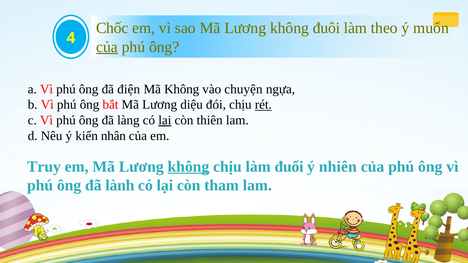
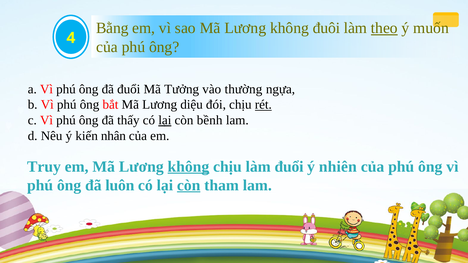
Chốc: Chốc -> Bằng (112, 28)
theo underline: none -> present (384, 28)
của underline: present -> none (107, 47)
đã điện: điện -> đuổi (129, 89)
Mã Không: Không -> Tưởng (182, 89)
chuyện: chuyện -> thường (243, 89)
làng: làng -> thấy (128, 120)
thiên: thiên -> bềnh (210, 120)
lành: lành -> luôn (120, 185)
còn underline: none -> present (189, 185)
